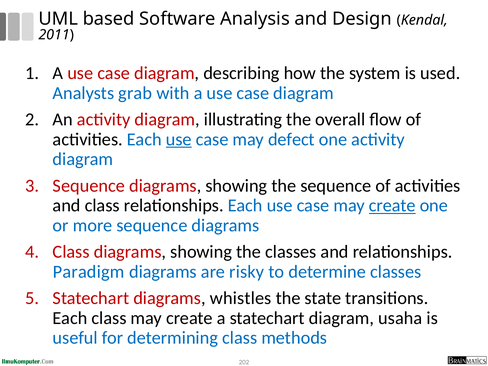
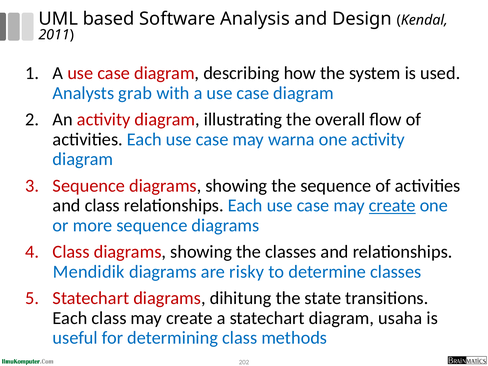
use underline: present -> none (179, 139)
defect: defect -> warna (291, 139)
Paradigm: Paradigm -> Mendidik (89, 272)
whistles: whistles -> dihitung (241, 298)
